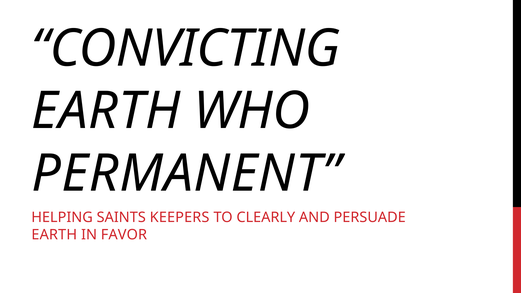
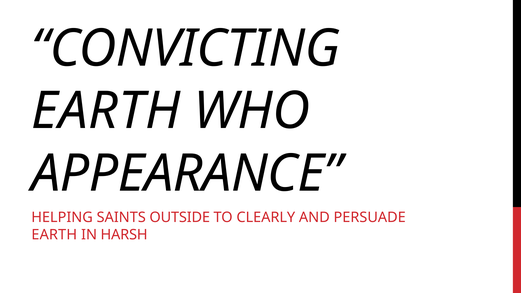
PERMANENT: PERMANENT -> APPEARANCE (187, 174)
KEEPERS: KEEPERS -> OUTSIDE (180, 217)
FAVOR: FAVOR -> HARSH (124, 235)
